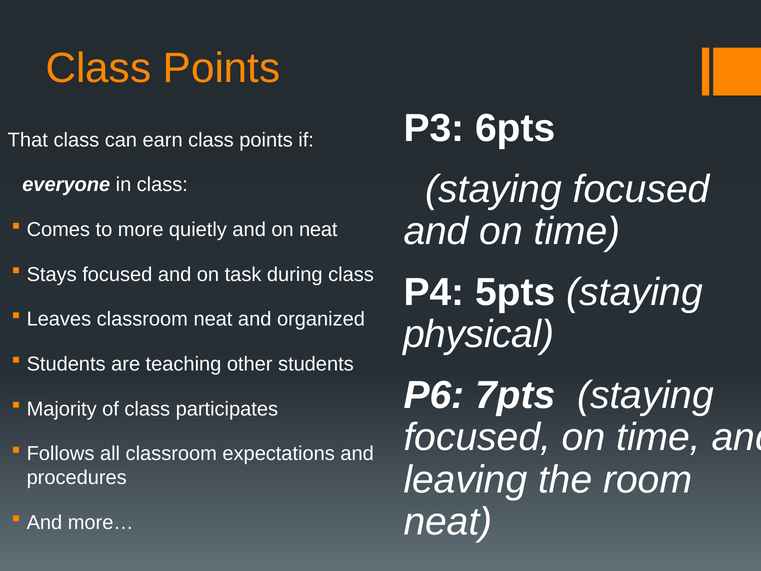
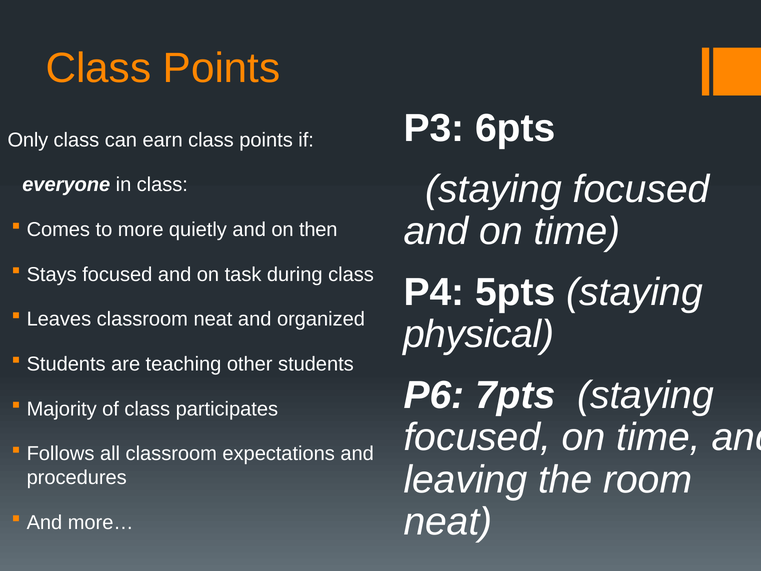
That: That -> Only (28, 140)
on neat: neat -> then (318, 230)
